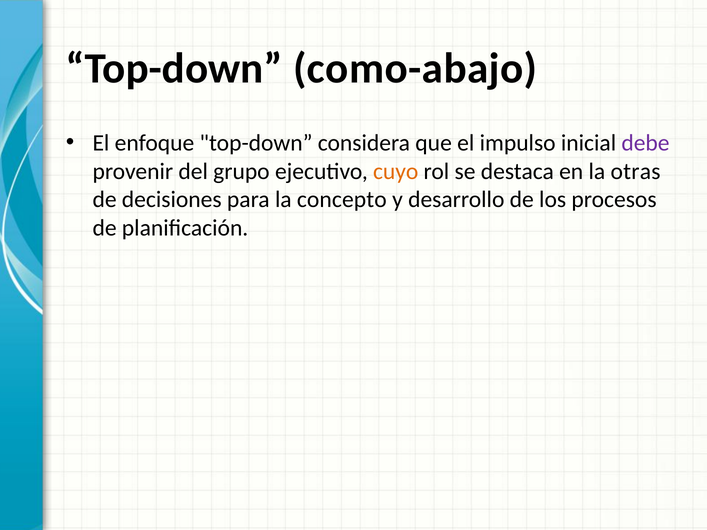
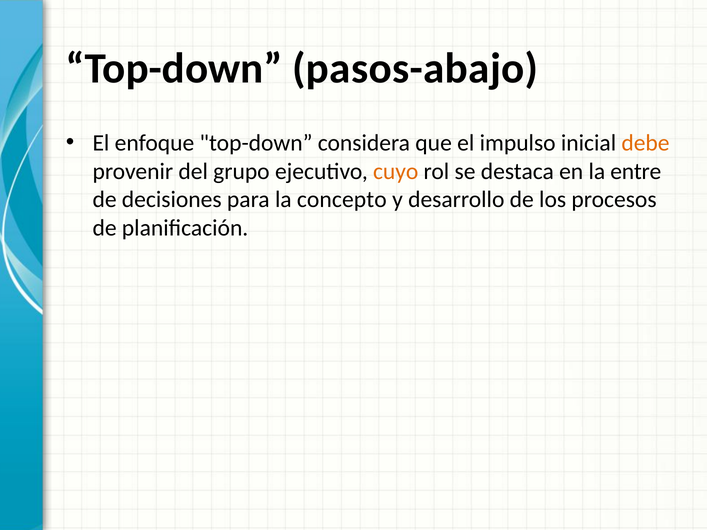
como-abajo: como-abajo -> pasos-abajo (415, 68)
debe colour: purple -> orange (646, 143)
otras: otras -> entre (636, 171)
